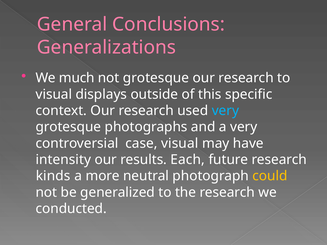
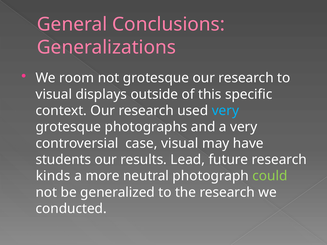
much: much -> room (77, 78)
intensity: intensity -> students (63, 160)
Each: Each -> Lead (188, 160)
could colour: yellow -> light green (270, 176)
